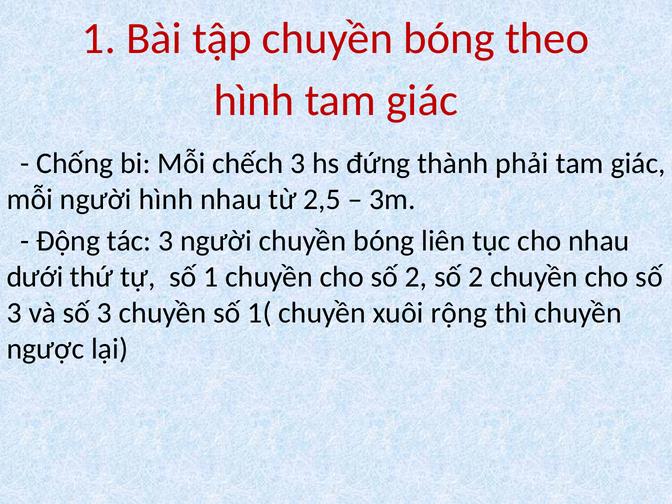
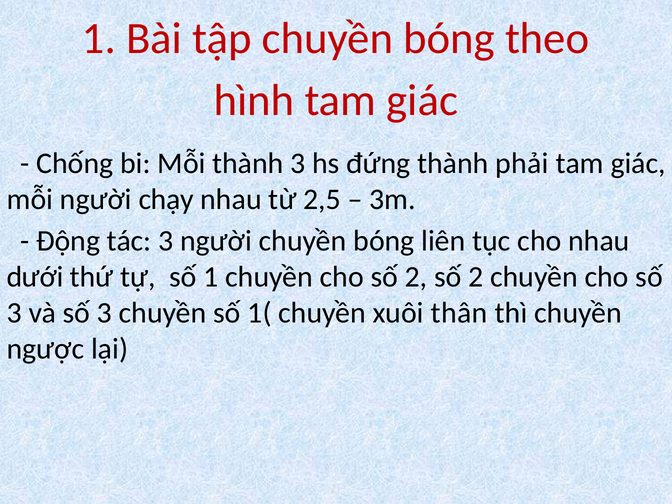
Mỗi chếch: chếch -> thành (248, 163)
người hình: hình -> chạy (166, 199)
rộng: rộng -> thân (459, 313)
